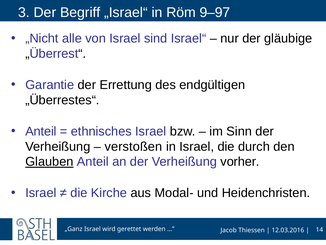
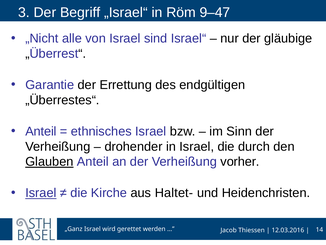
9–97: 9–97 -> 9–47 (215, 12)
verstoßen: verstoßen -> drohender (134, 146)
Israel underline: none -> present (41, 193)
Modal-: Modal- -> Haltet- (174, 193)
